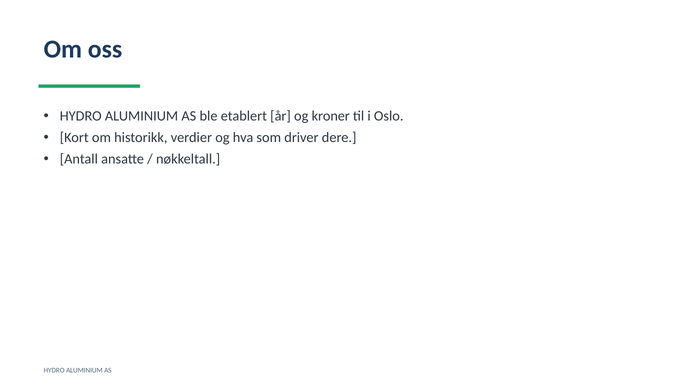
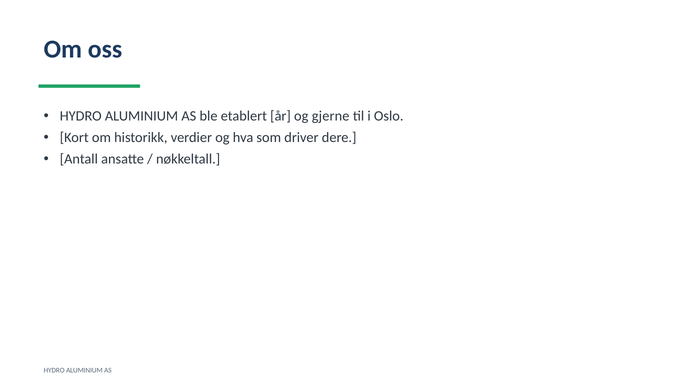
kroner: kroner -> gjerne (331, 116)
